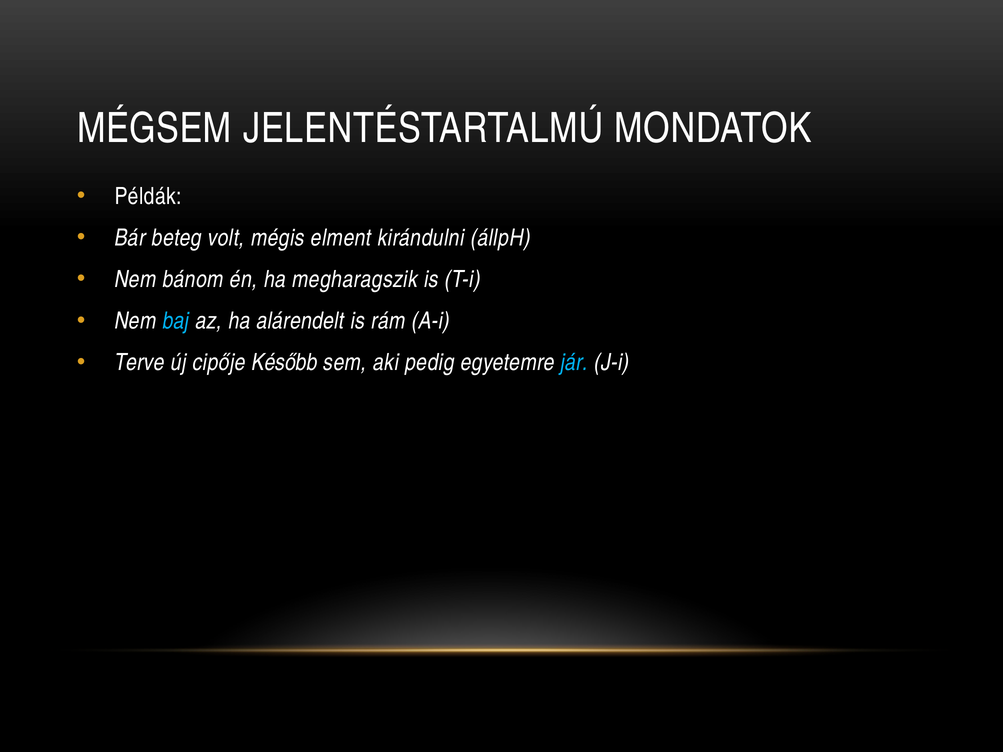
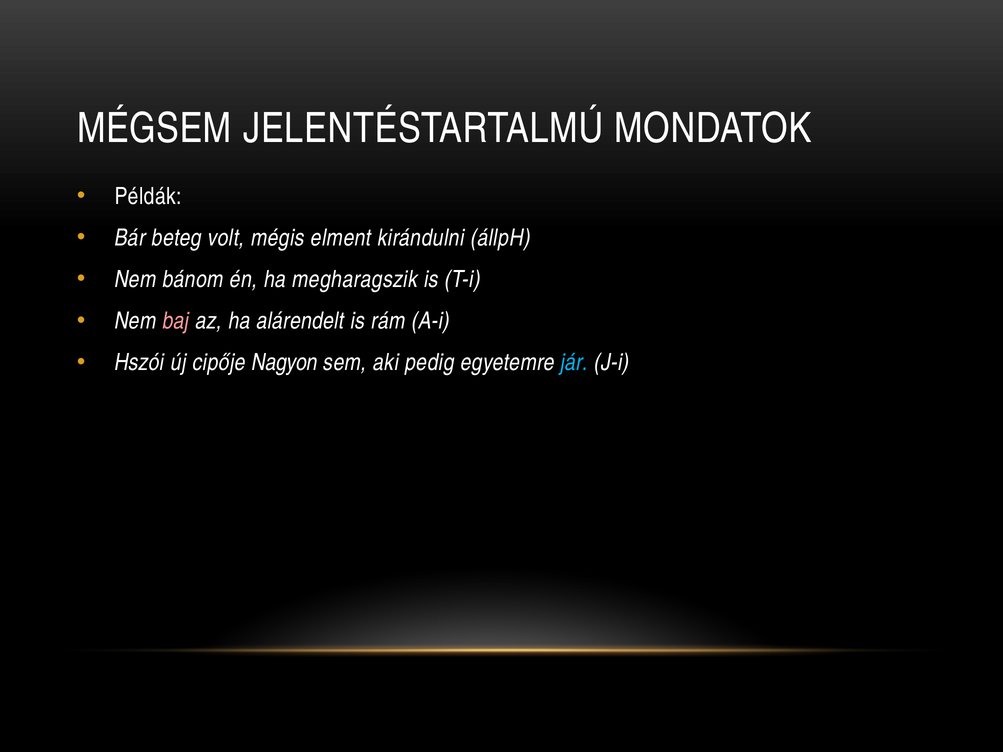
baj colour: light blue -> pink (176, 321)
Terve: Terve -> Hszói (139, 363)
Később: Később -> Nagyon (285, 363)
